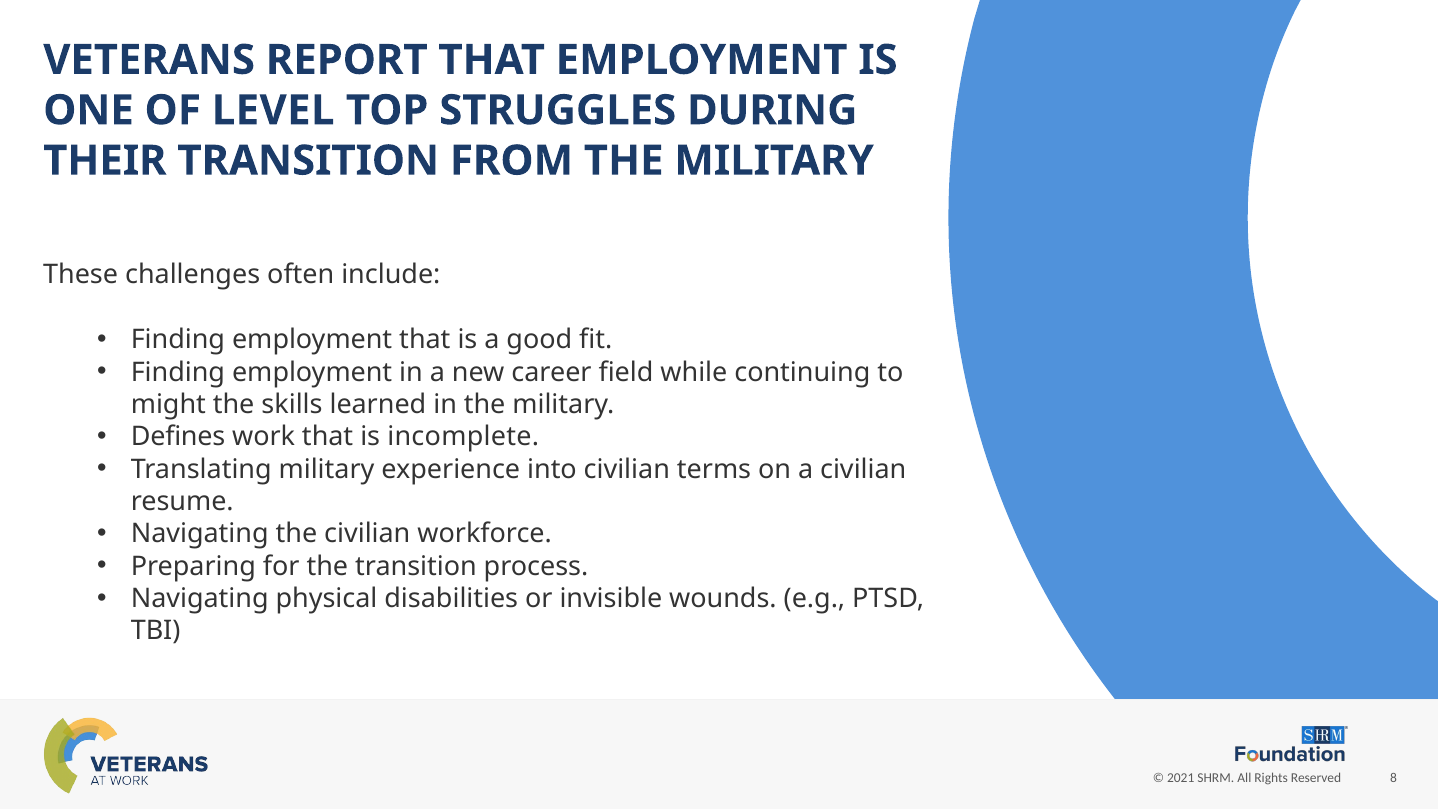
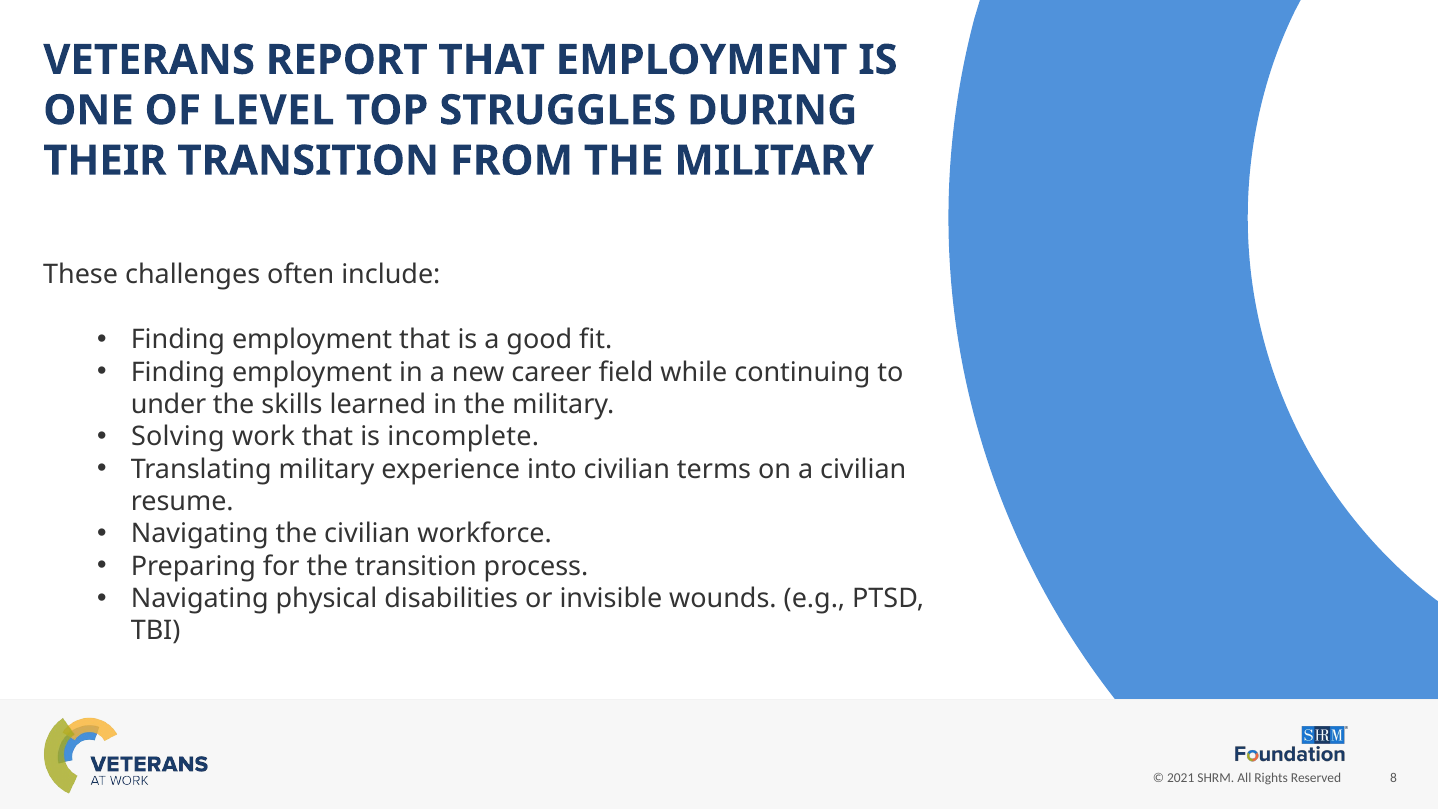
might: might -> under (169, 404)
Defines: Defines -> Solving (178, 437)
